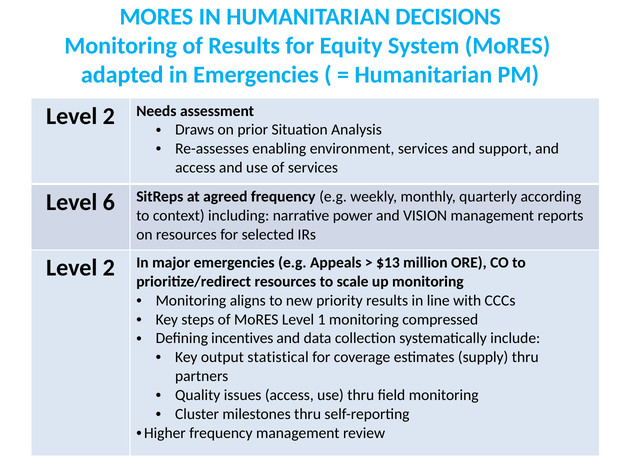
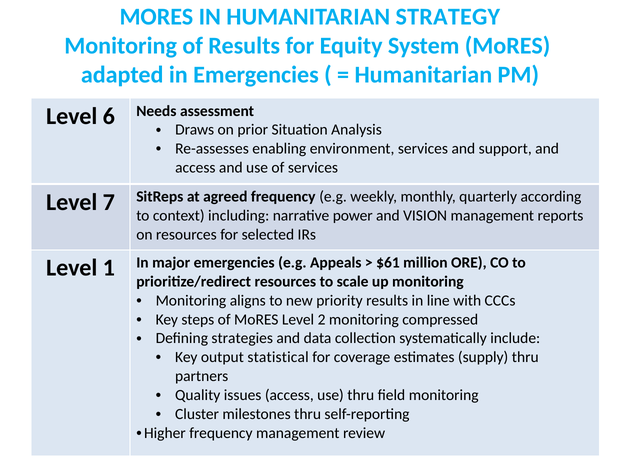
DECISIONS: DECISIONS -> STRATEGY (448, 17)
2: 2 -> 6 (109, 116)
6: 6 -> 7 (109, 202)
2: 2 -> 1 (109, 268)
$13: $13 -> $61 (388, 263)
1: 1 -> 2 (322, 319)
incentives: incentives -> strategies (242, 338)
